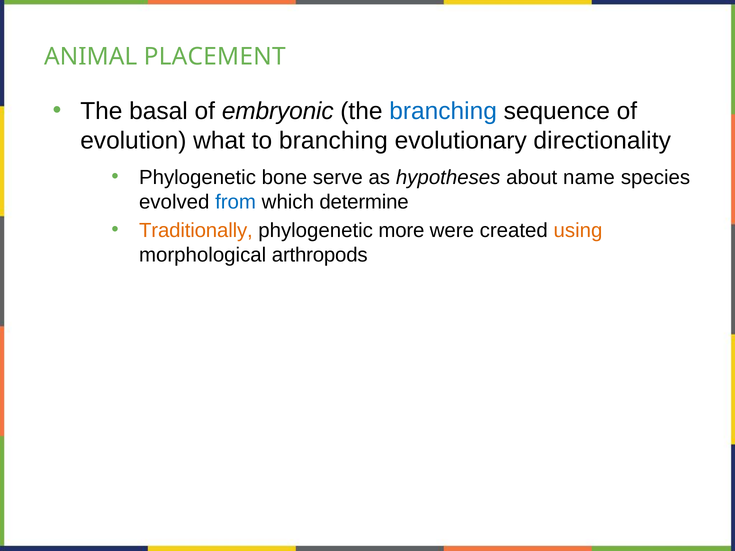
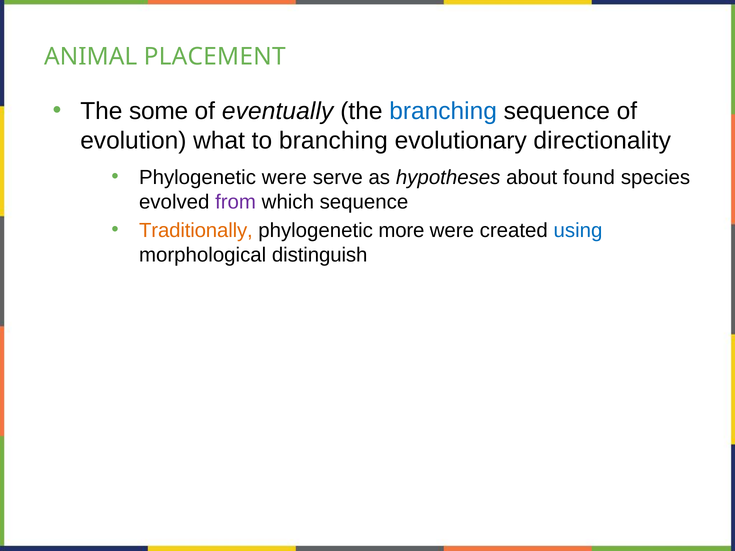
basal: basal -> some (159, 111)
embryonic: embryonic -> eventually (278, 111)
Phylogenetic bone: bone -> were (284, 177)
name: name -> found (589, 177)
from colour: blue -> purple (236, 202)
which determine: determine -> sequence (364, 202)
using colour: orange -> blue (578, 230)
arthropods: arthropods -> distinguish (320, 255)
